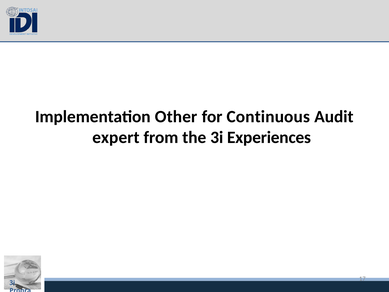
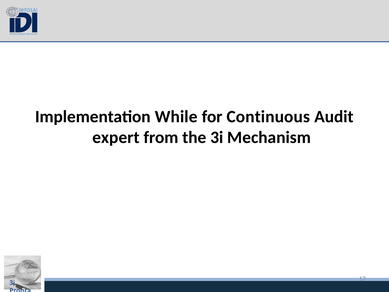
Other: Other -> While (176, 117)
Experiences: Experiences -> Mechanism (269, 137)
